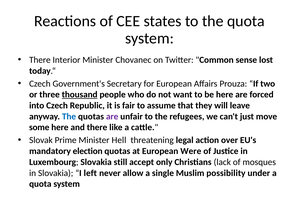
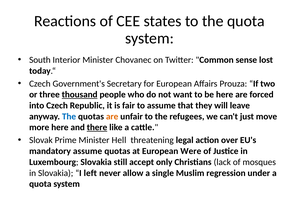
There: There -> South (40, 60)
are colour: purple -> orange (112, 117)
some: some -> more (39, 128)
there underline: none -> present (97, 128)
mandatory election: election -> assume (88, 151)
possibility: possibility -> regression (226, 173)
